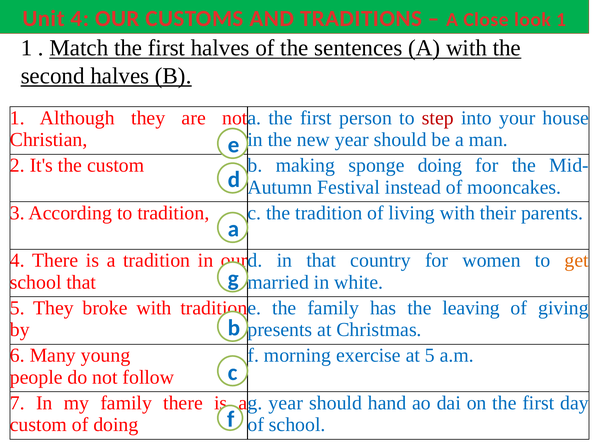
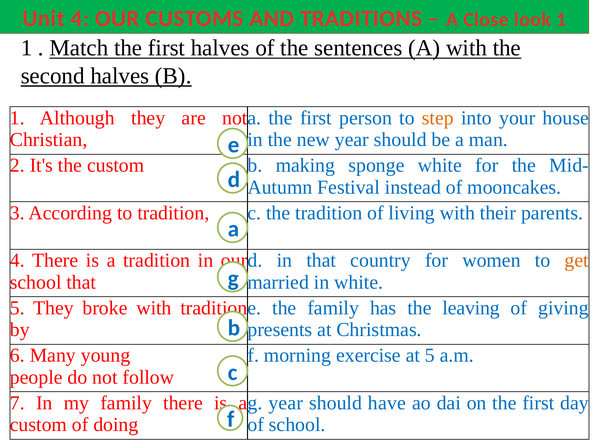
step colour: red -> orange (438, 118)
sponge doing: doing -> white (440, 166)
hand: hand -> have (387, 403)
